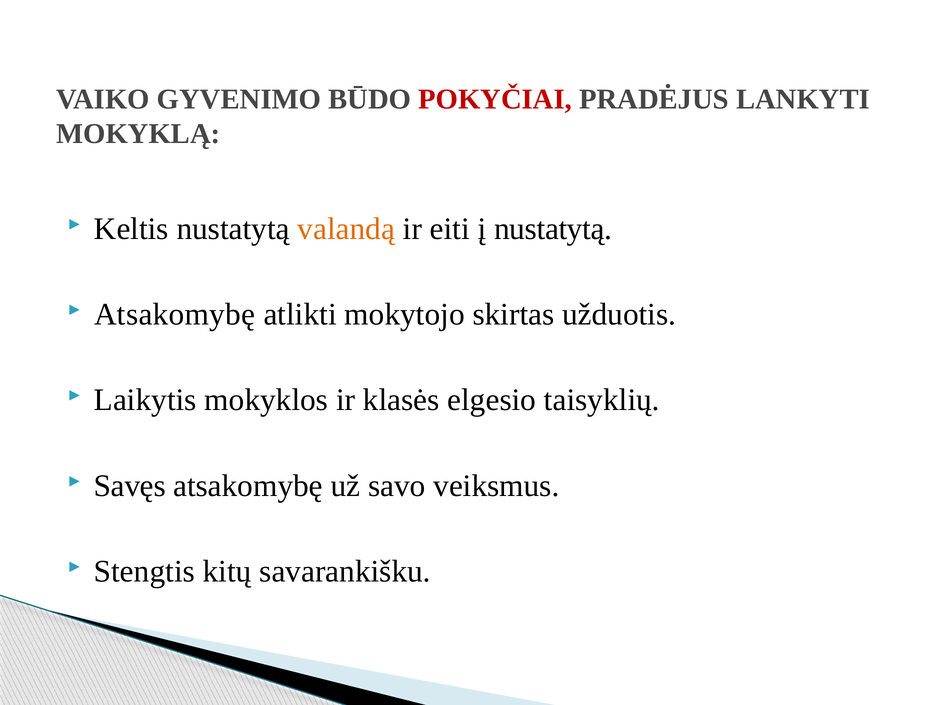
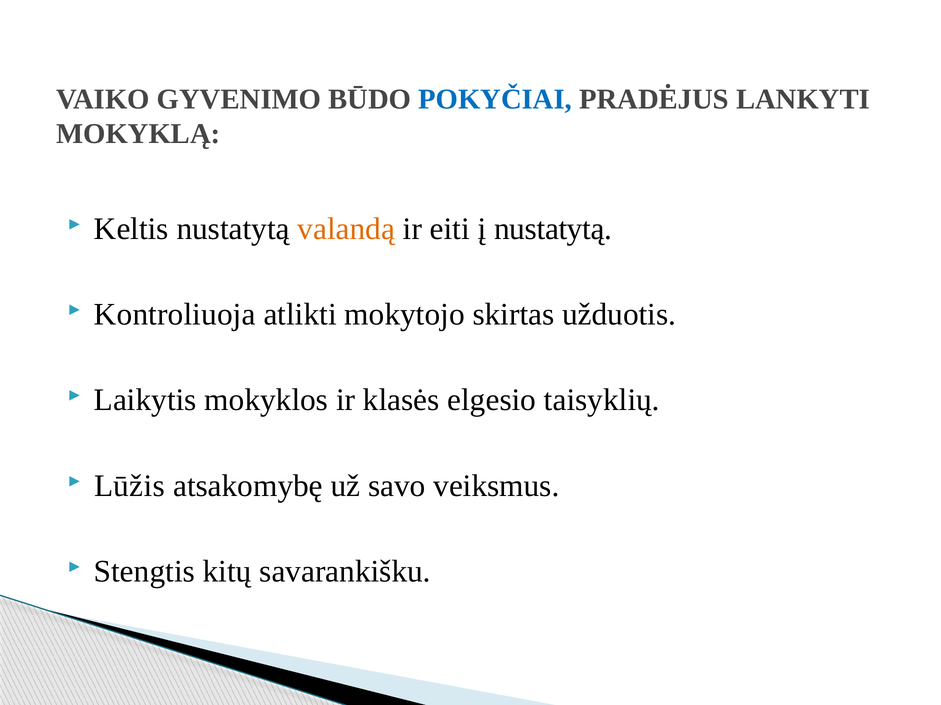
POKYČIAI colour: red -> blue (495, 100)
Atsakomybę: Atsakomybę -> Kontroliuoja (175, 315)
Savęs: Savęs -> Lūžis (129, 486)
